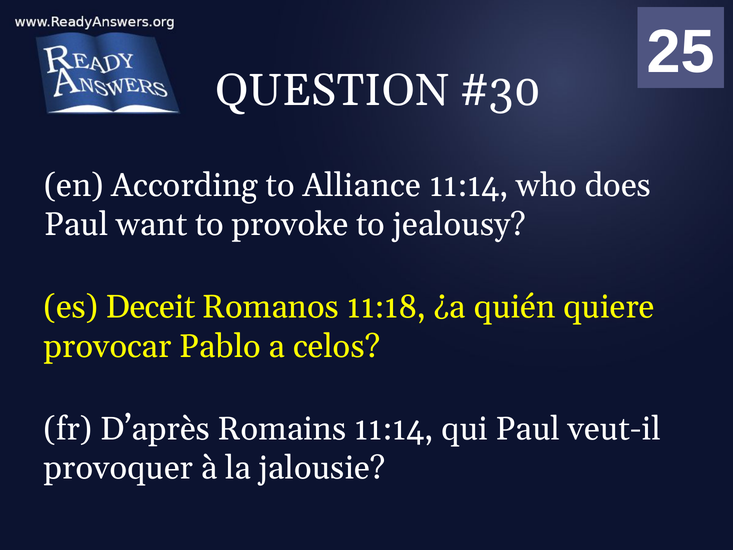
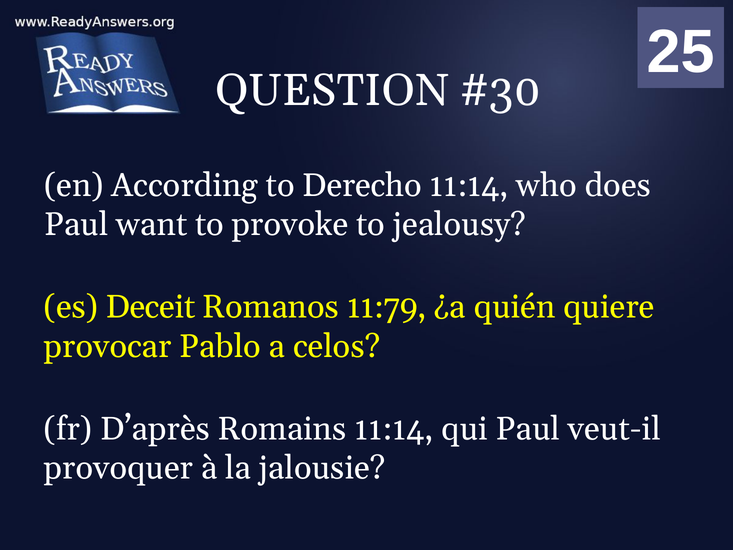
Alliance: Alliance -> Derecho (362, 185)
11:18: 11:18 -> 11:79 (387, 307)
